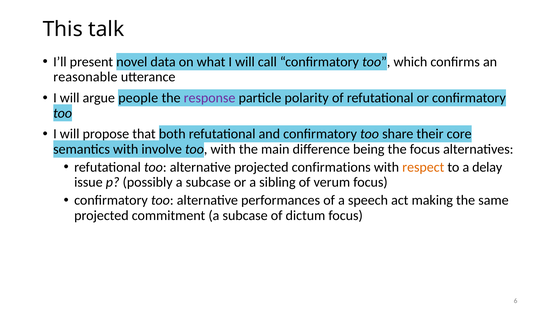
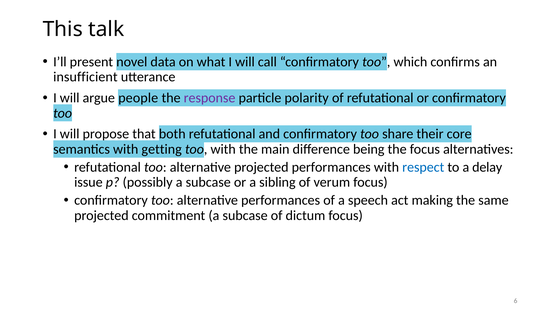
reasonable: reasonable -> insufficient (85, 77)
involve: involve -> getting (162, 149)
projected confirmations: confirmations -> performances (331, 167)
respect colour: orange -> blue (423, 167)
